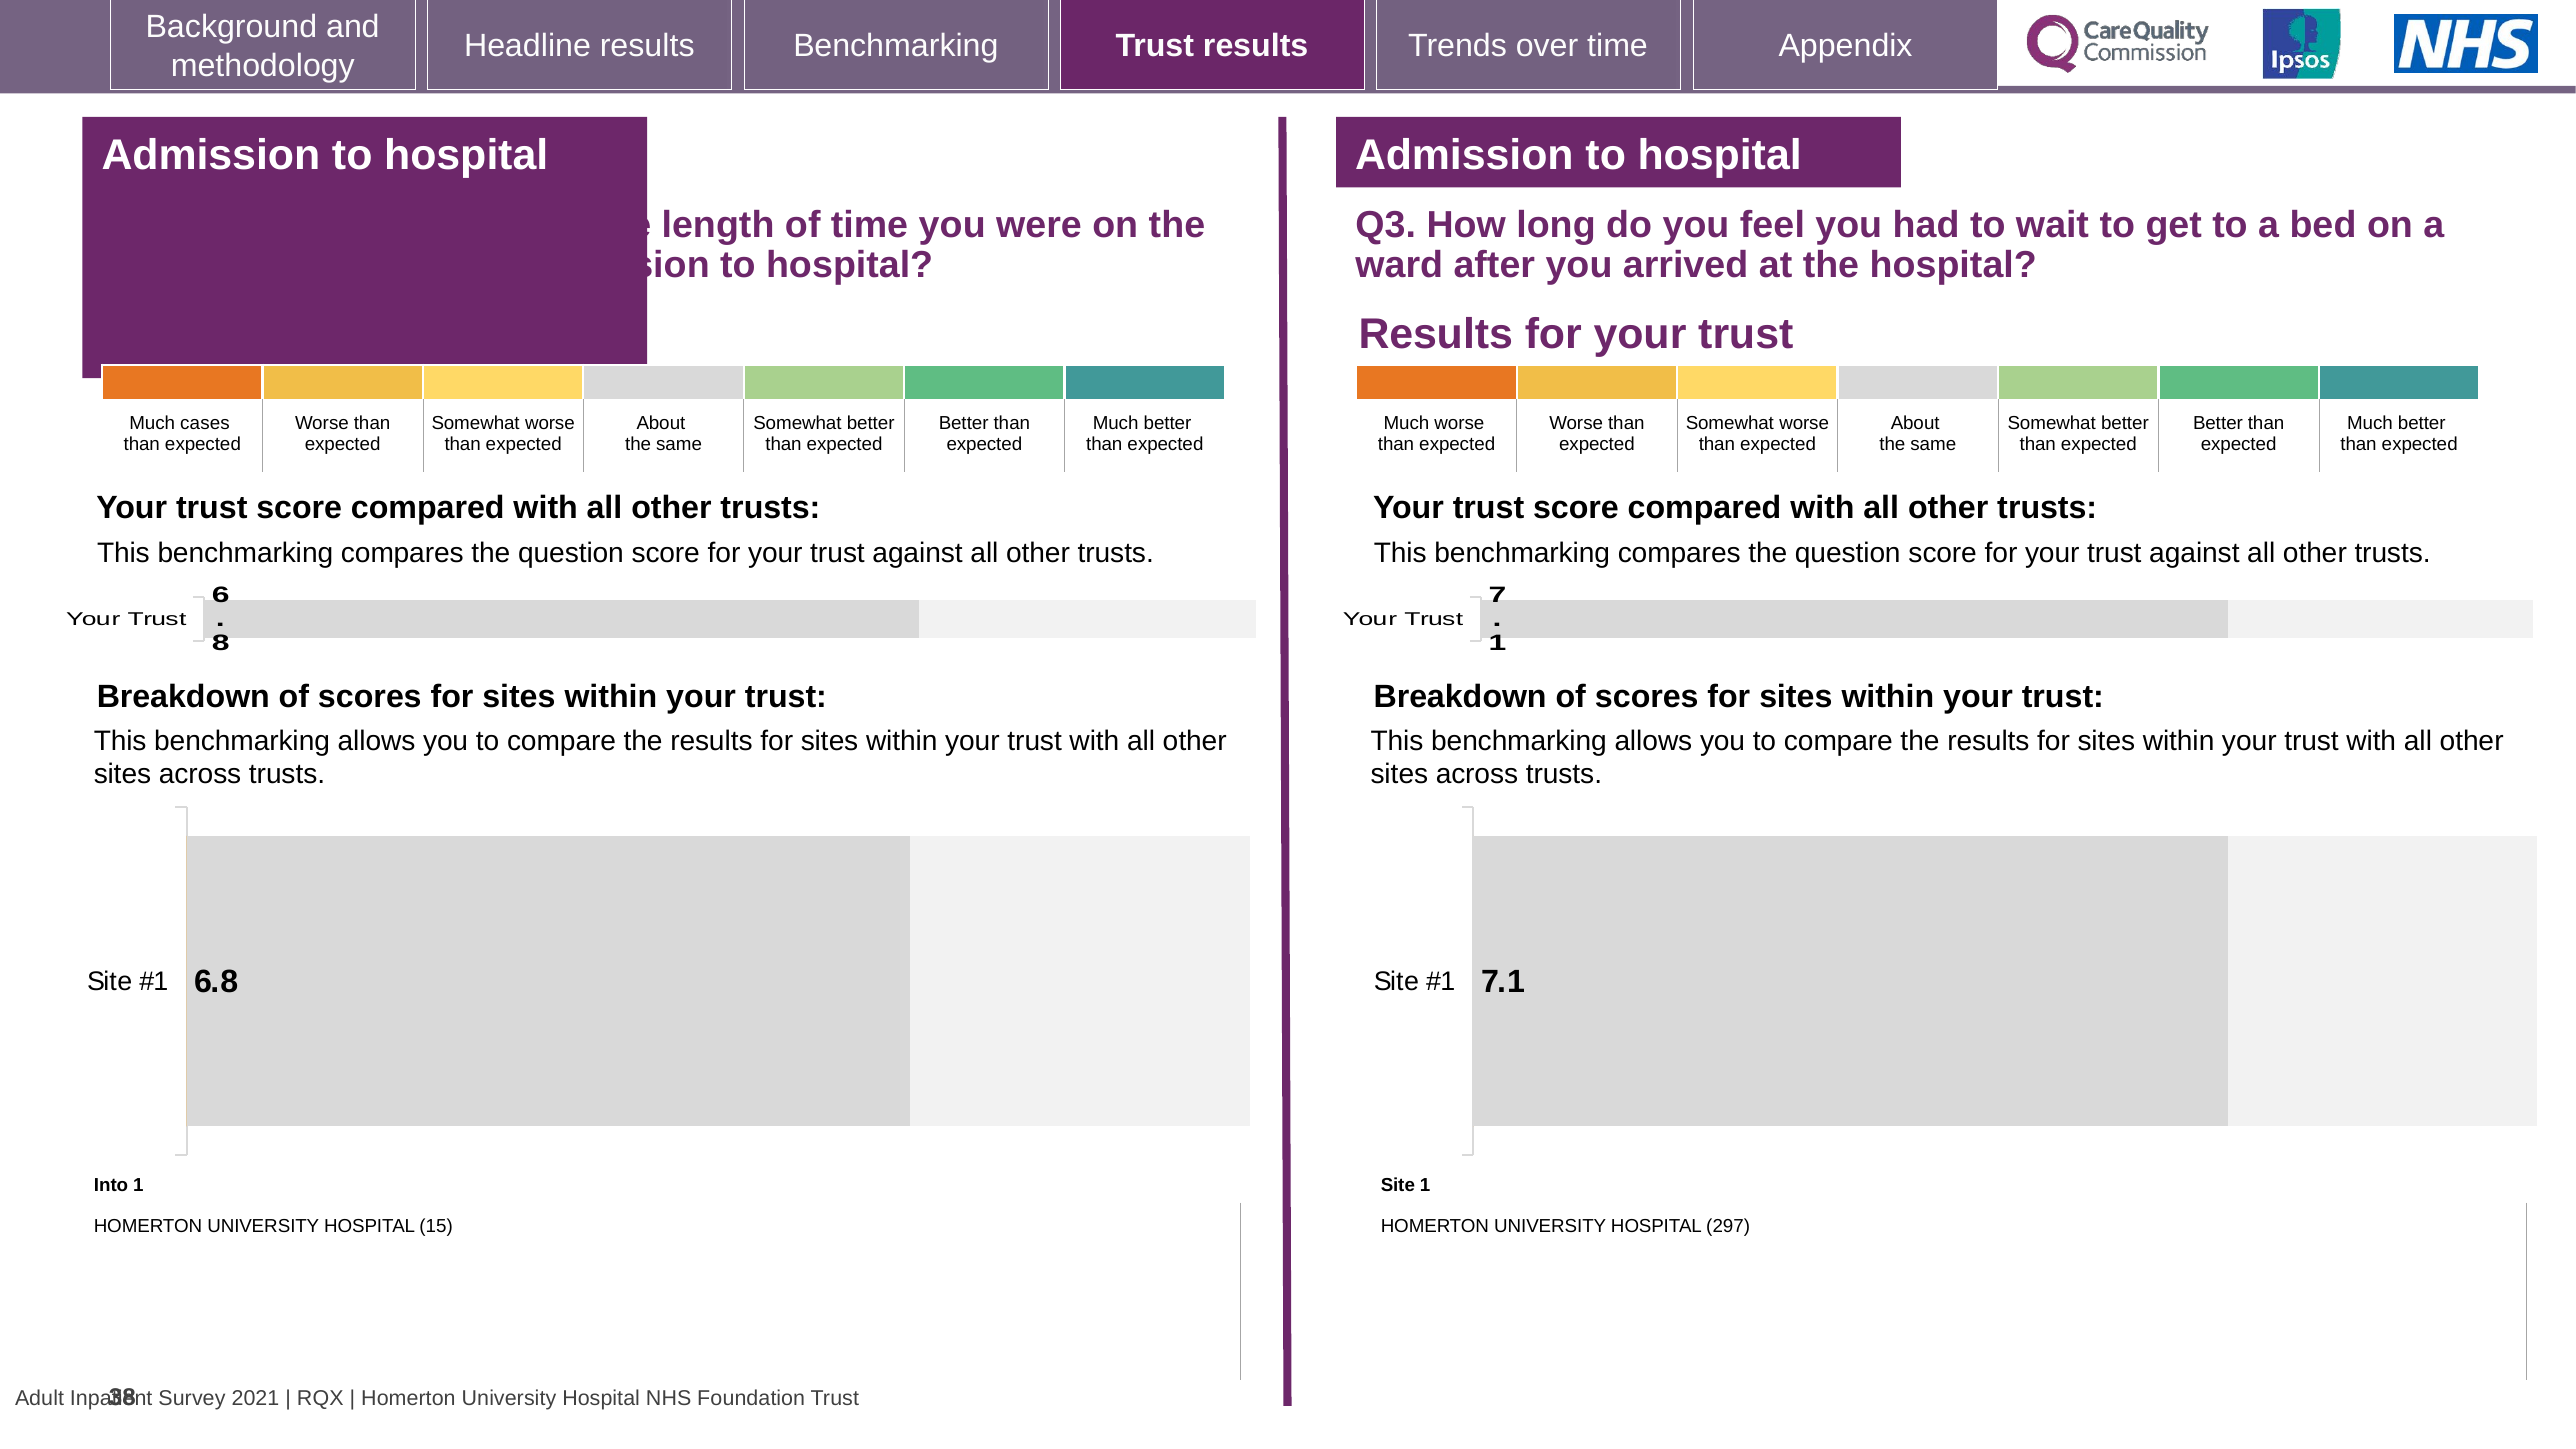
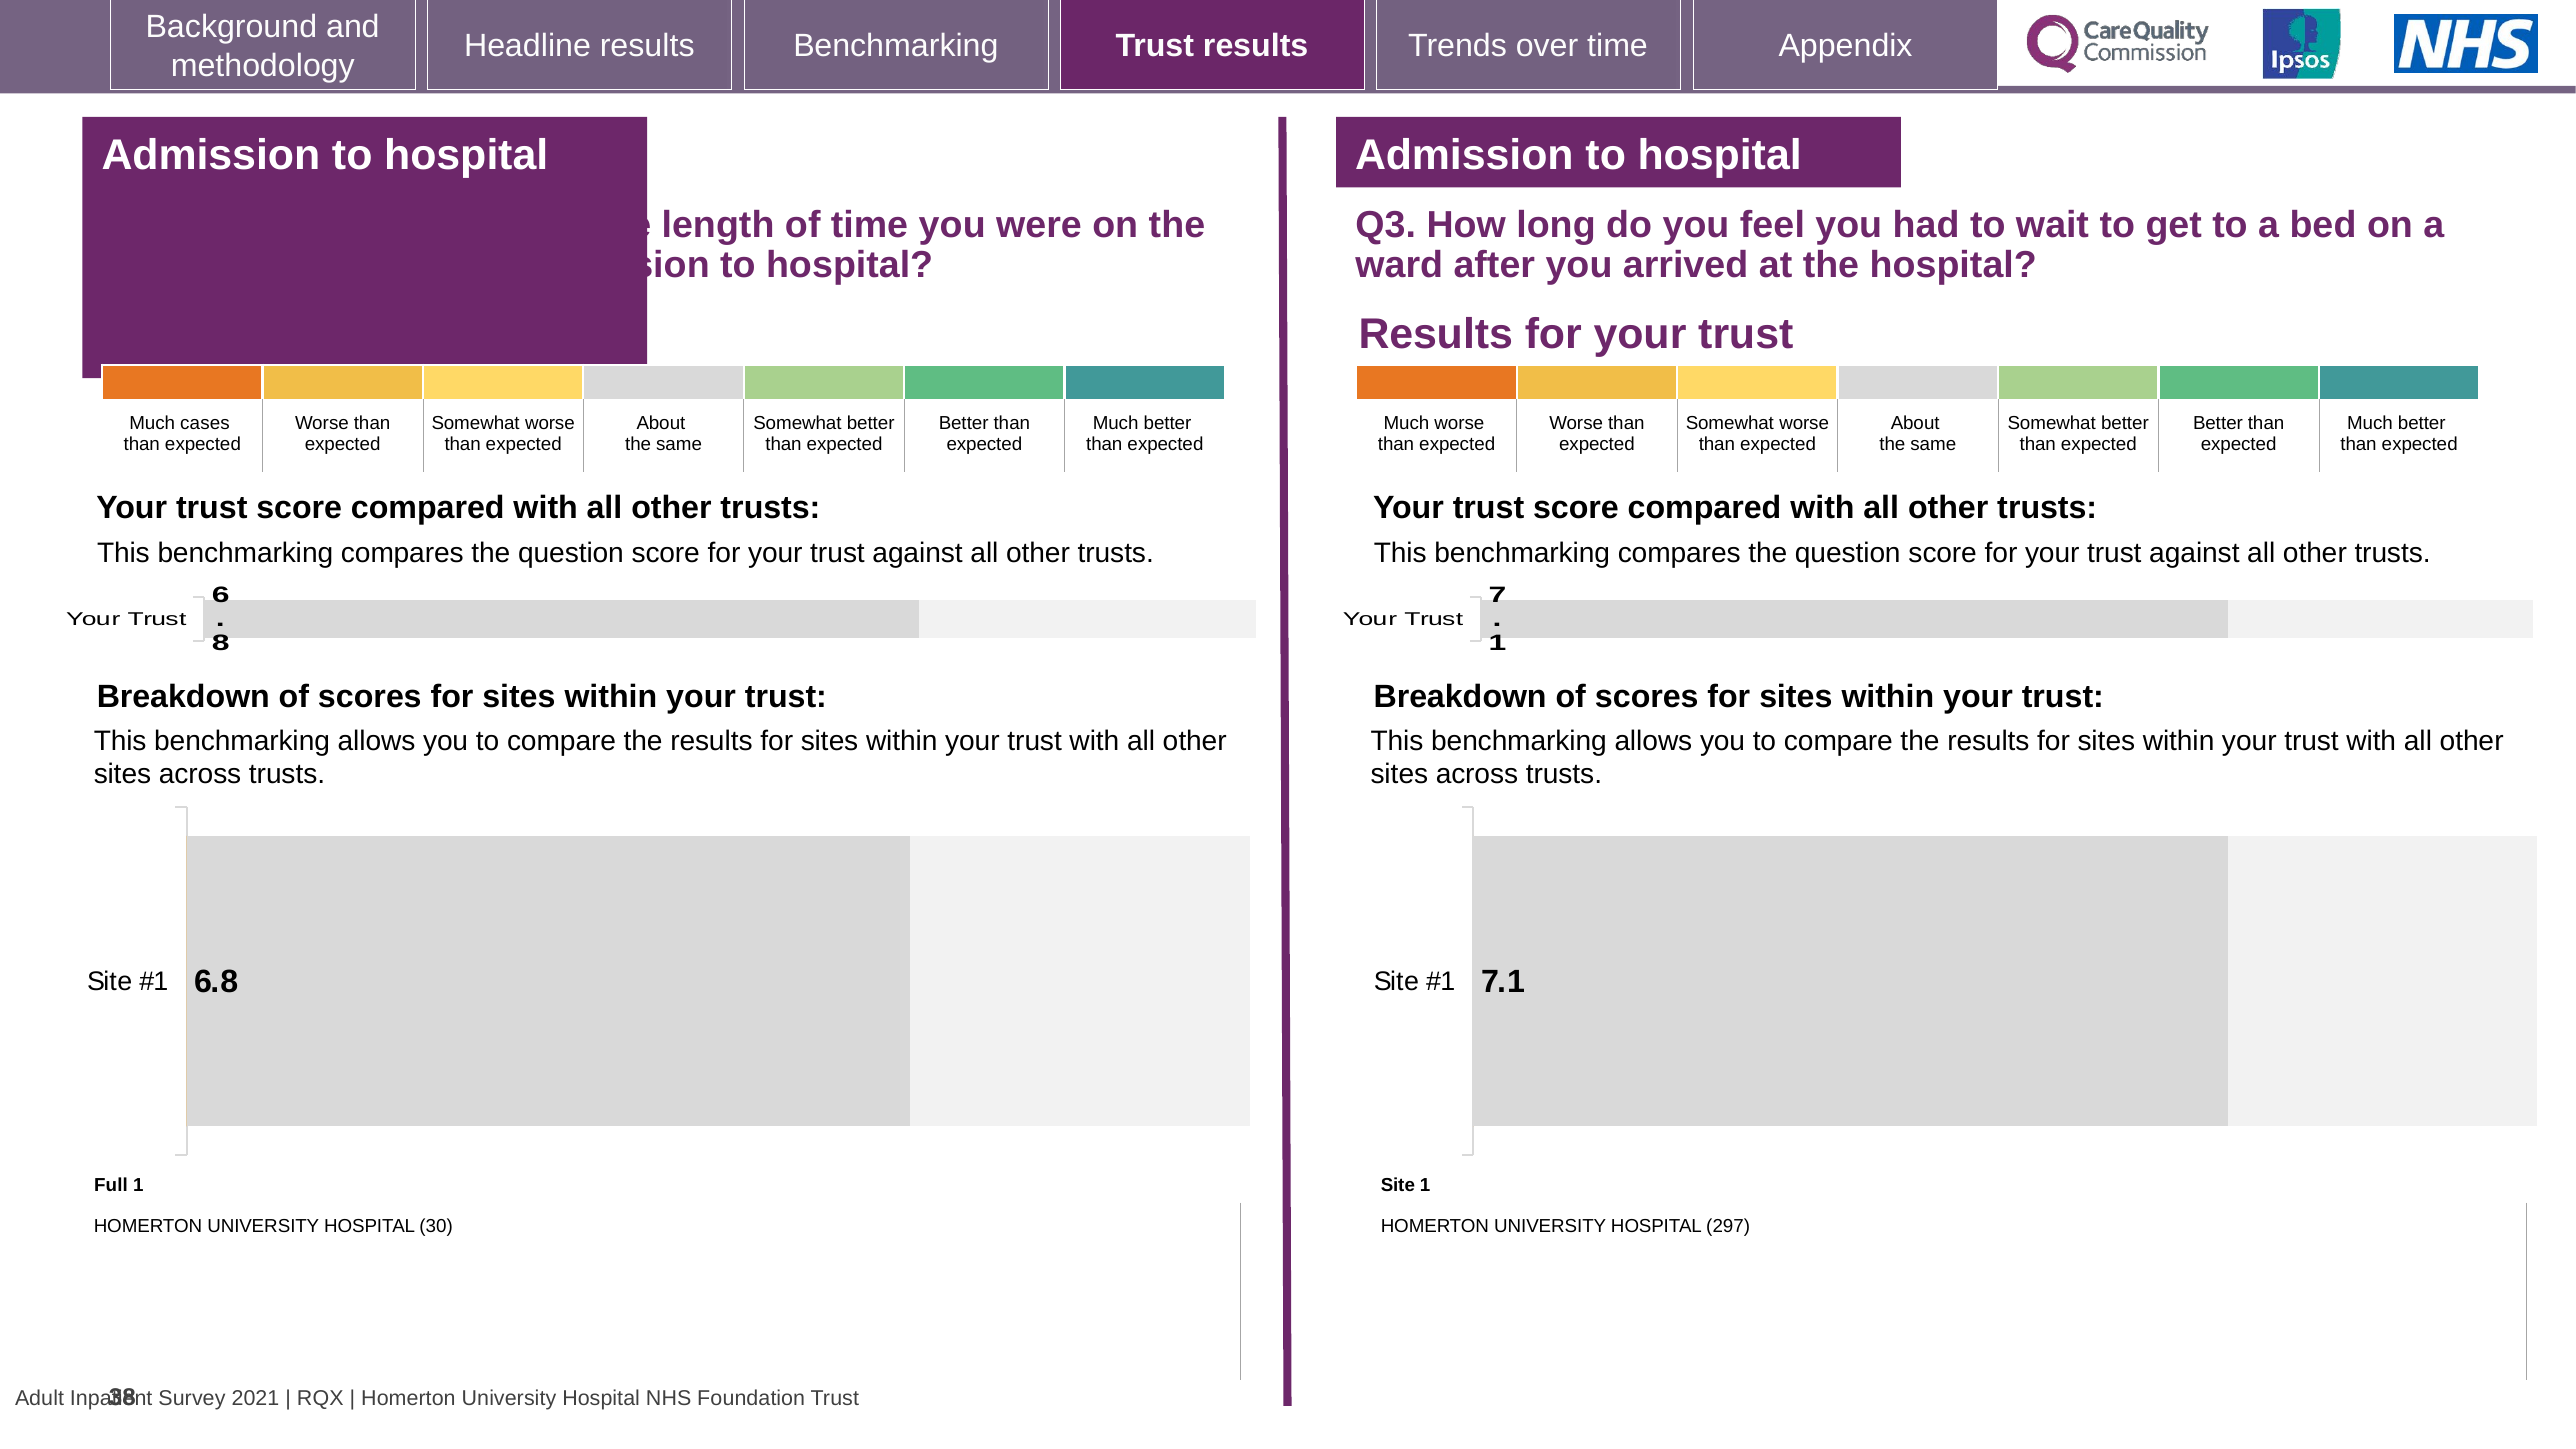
Into: Into -> Full (111, 1185)
15: 15 -> 30 (436, 1227)
